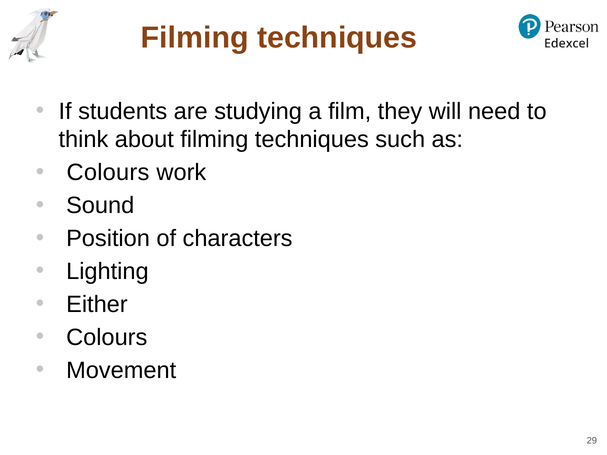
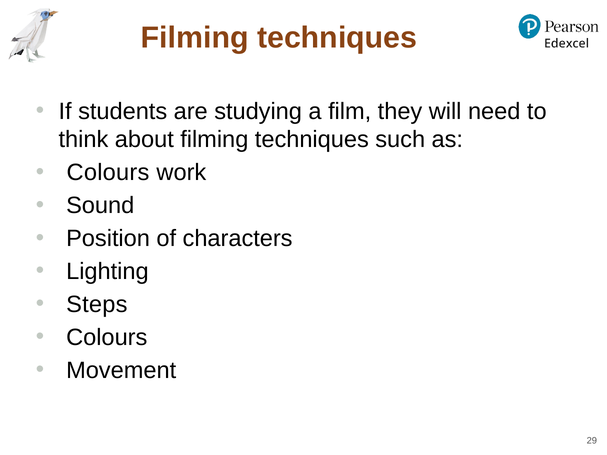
Either: Either -> Steps (97, 305)
